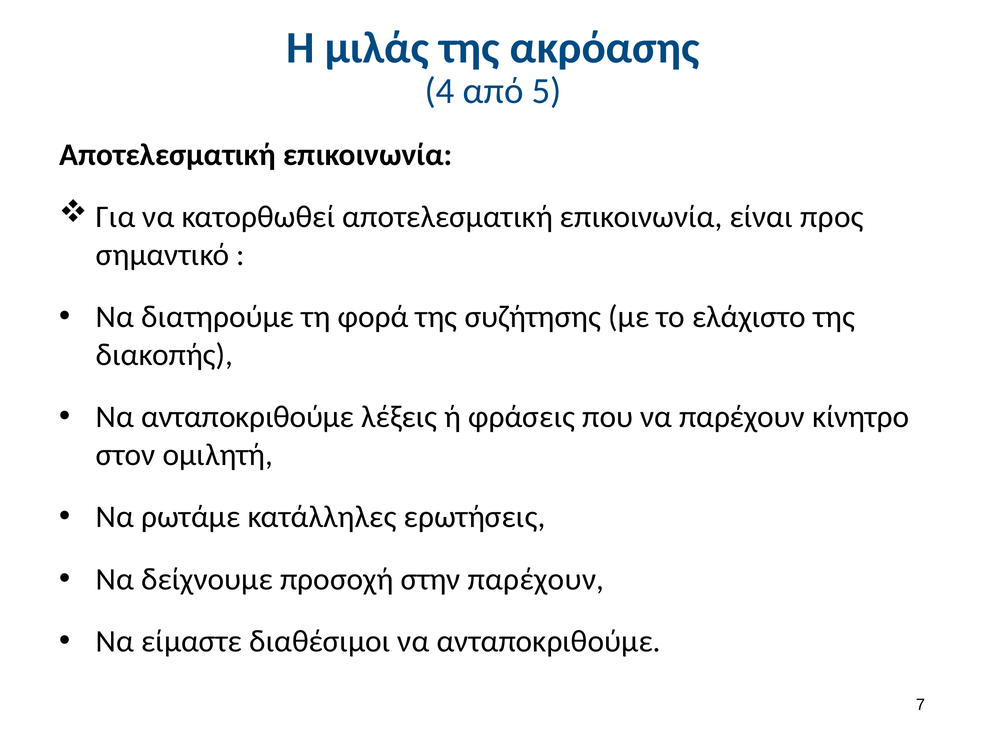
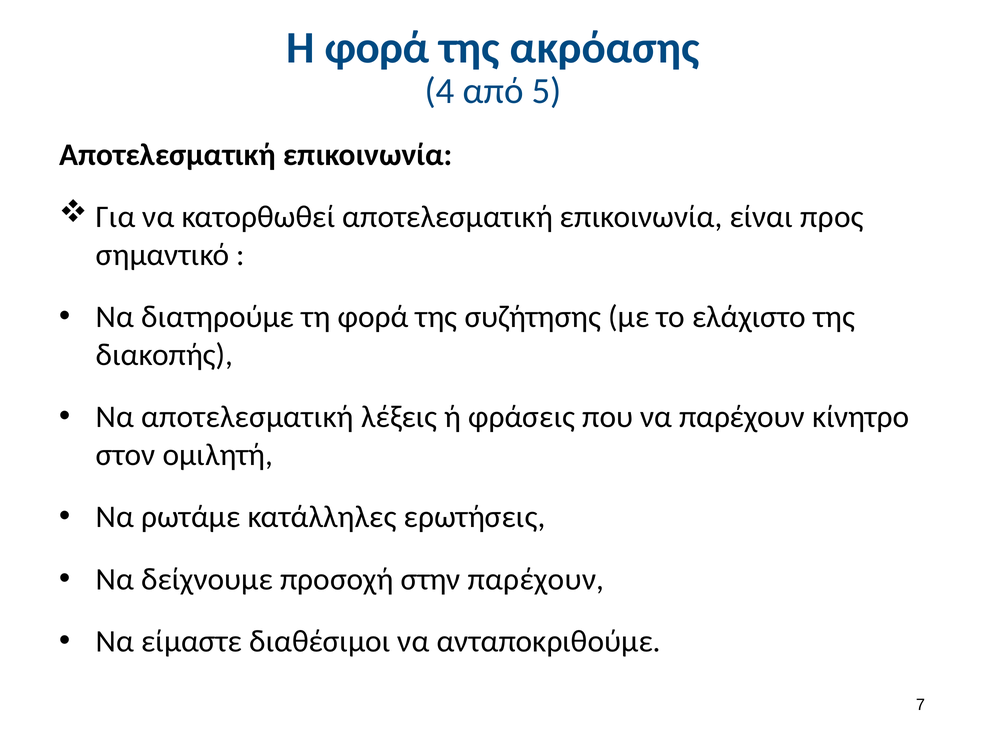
Η μιλάς: μιλάς -> φορά (377, 48)
ανταποκριθούμε: ανταποκριθούμε -> αποτελεσματική (247, 417)
